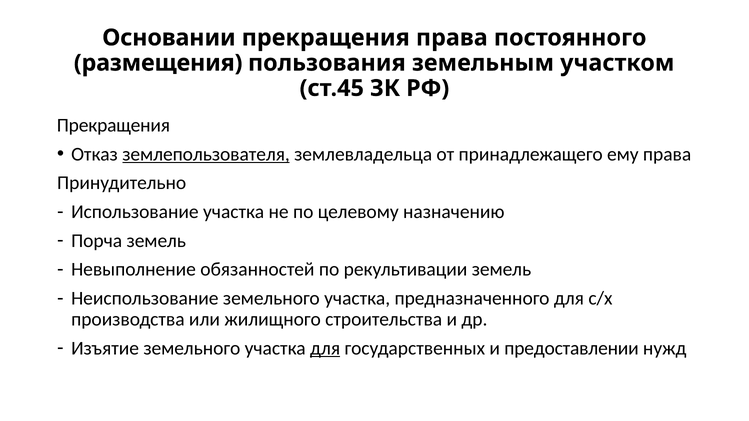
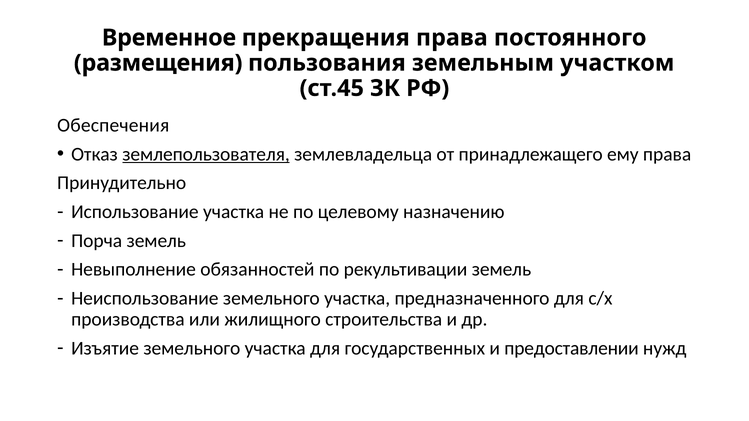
Основании: Основании -> Временное (169, 38)
Прекращения: Прекращения -> Обеспечения (113, 125)
для underline: present -> none (325, 348)
